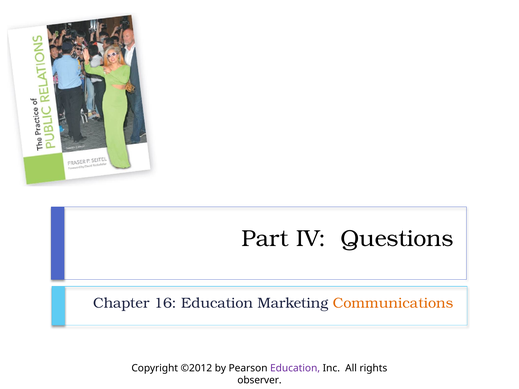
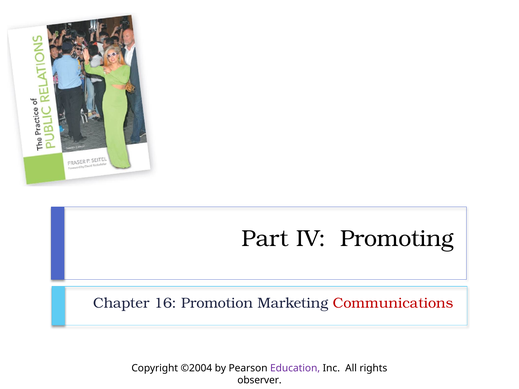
Questions: Questions -> Promoting (397, 239)
16 Education: Education -> Promotion (217, 303)
Communications colour: orange -> red (393, 303)
©2012: ©2012 -> ©2004 (196, 368)
